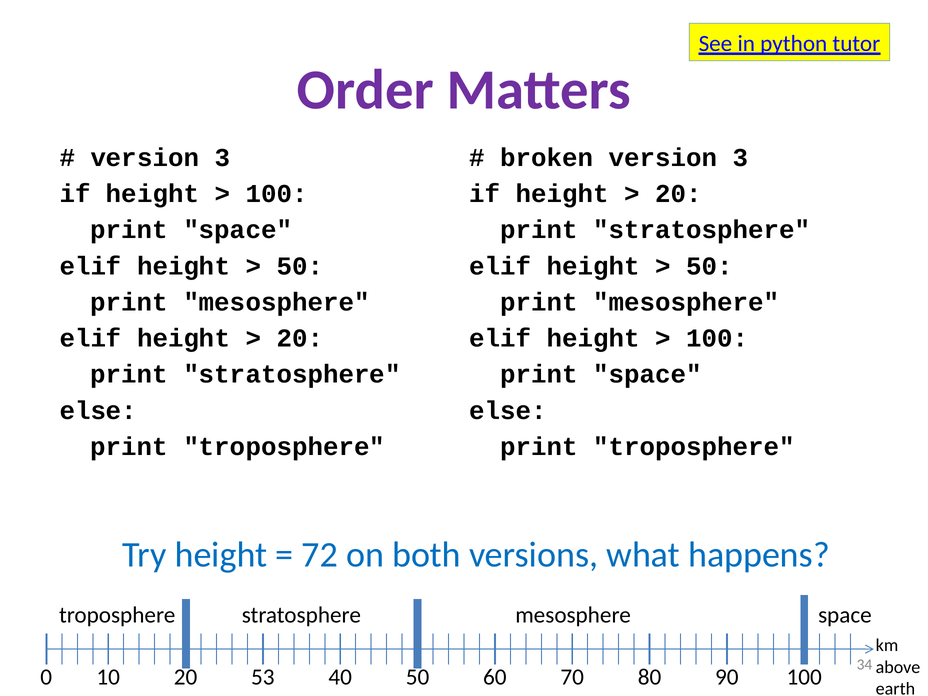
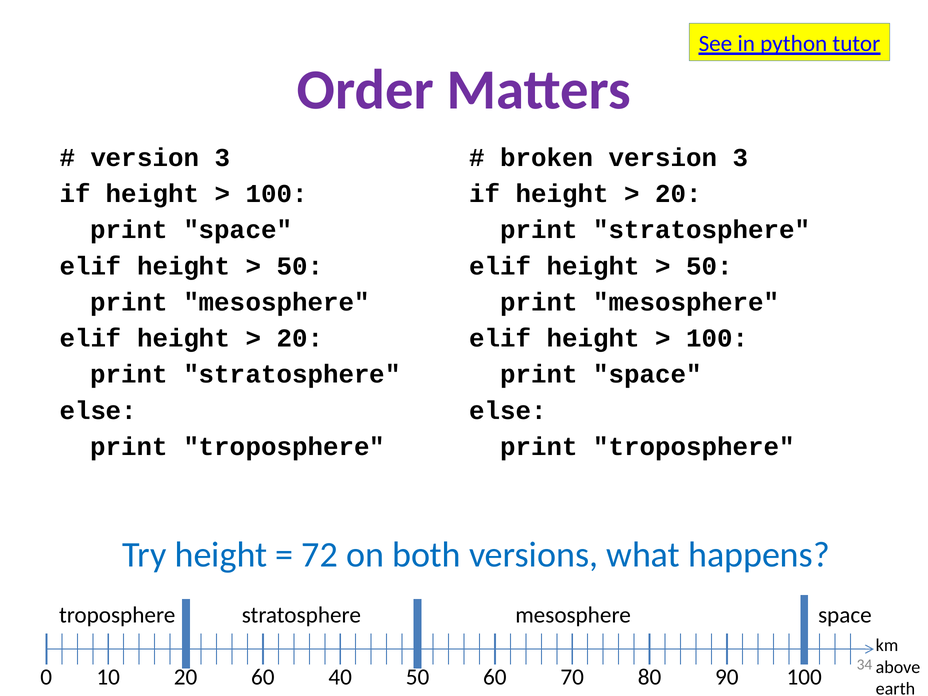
53: 53 -> 60 (263, 677)
